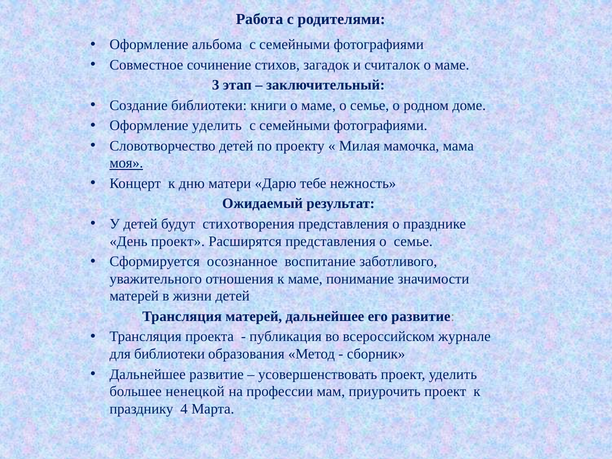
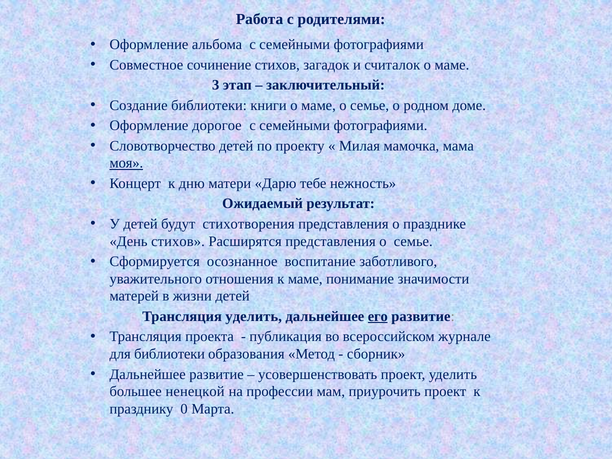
Оформление уделить: уделить -> дорогое (217, 126)
День проект: проект -> стихов (178, 241)
Трансляция матерей: матерей -> уделить (254, 316)
его underline: none -> present (378, 316)
4: 4 -> 0 (184, 409)
